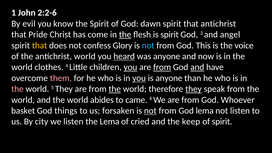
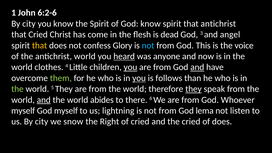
2:2-6: 2:2-6 -> 6:2-6 (47, 13)
evil: evil -> city (29, 24)
God dawn: dawn -> know (151, 24)
that Pride: Pride -> Cried (38, 35)
the underline: present -> none (125, 35)
is spirit: spirit -> dead (170, 35)
from underline: present -> none (162, 67)
them colour: pink -> light green (61, 78)
is anyone: anyone -> follows (169, 78)
the colour: pink -> light green (17, 89)
the underline: present -> none (115, 89)
and underline: none -> present (44, 100)
came: came -> there (136, 100)
basket: basket -> myself (23, 111)
God things: things -> myself (66, 111)
forsaken: forsaken -> lightning (118, 111)
not underline: present -> none (150, 111)
we listen: listen -> snow (73, 122)
the Lema: Lema -> Right (109, 122)
the keep: keep -> cried (191, 122)
of spirit: spirit -> does (222, 122)
